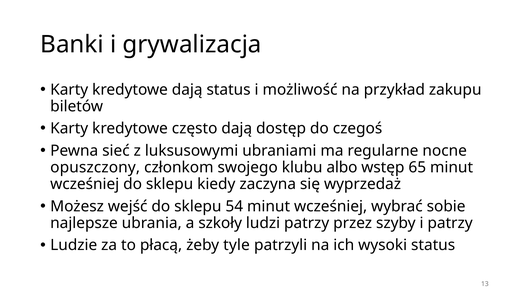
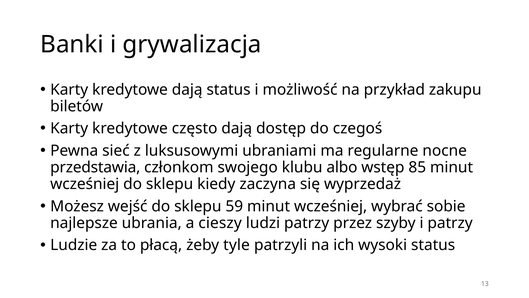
opuszczony: opuszczony -> przedstawia (95, 167)
65: 65 -> 85 (417, 167)
54: 54 -> 59 (234, 206)
szkoły: szkoły -> cieszy (220, 223)
